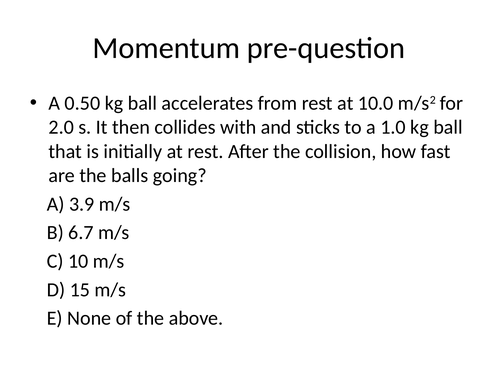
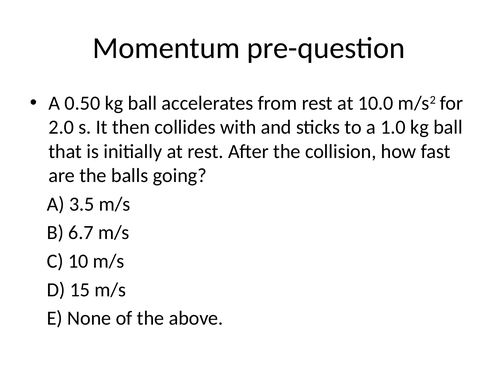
3.9: 3.9 -> 3.5 (82, 204)
